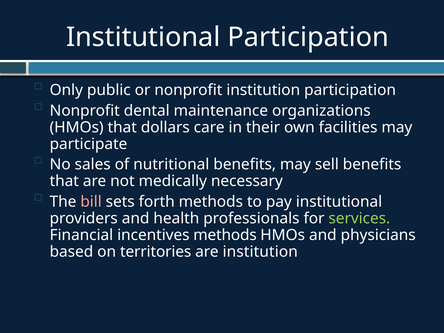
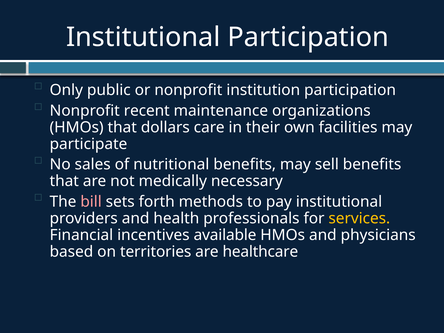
dental: dental -> recent (147, 111)
services colour: light green -> yellow (359, 218)
incentives methods: methods -> available (225, 235)
are institution: institution -> healthcare (260, 252)
